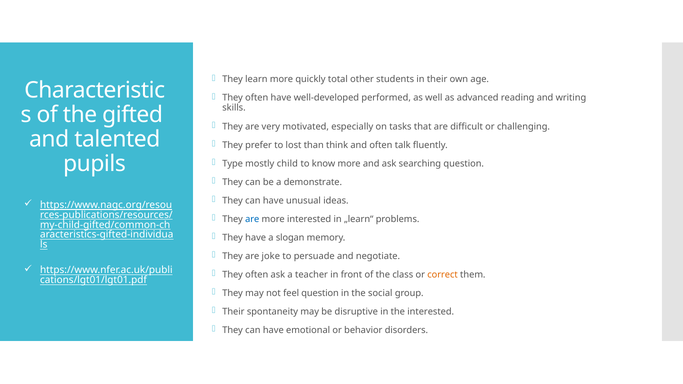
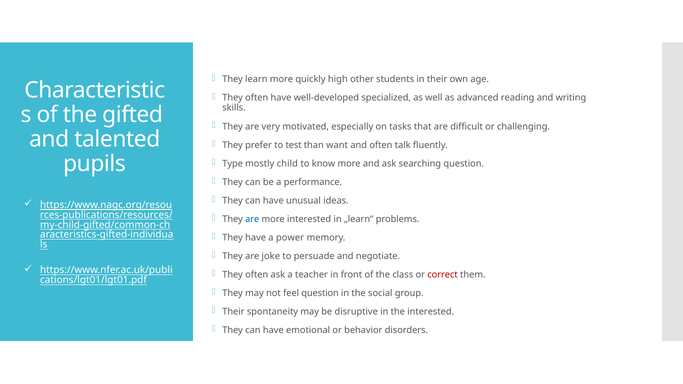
total: total -> high (338, 79)
performed: performed -> specialized (386, 98)
lost: lost -> test (294, 145)
think: think -> want (337, 145)
demonstrate: demonstrate -> performance (313, 182)
slogan: slogan -> power (290, 238)
correct colour: orange -> red (443, 275)
